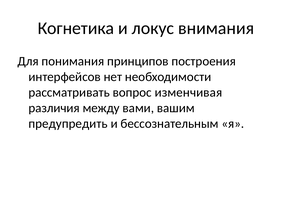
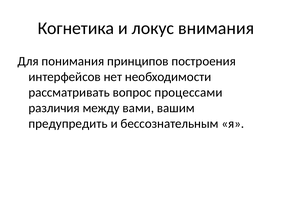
изменчивая: изменчивая -> процессами (188, 92)
